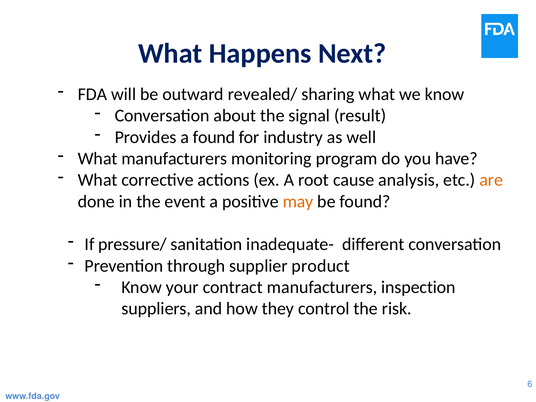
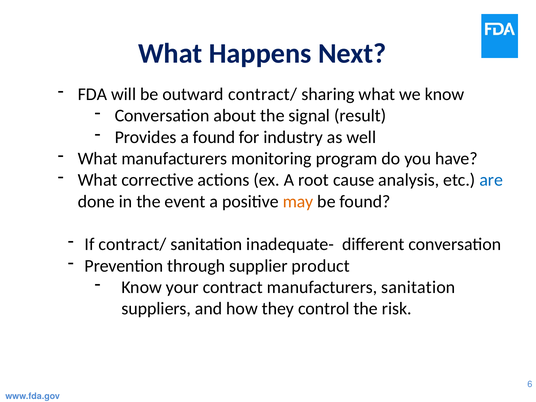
outward revealed/: revealed/ -> contract/ (263, 94)
are colour: orange -> blue (491, 180)
If pressure/: pressure/ -> contract/ (132, 244)
manufacturers inspection: inspection -> sanitation (418, 287)
